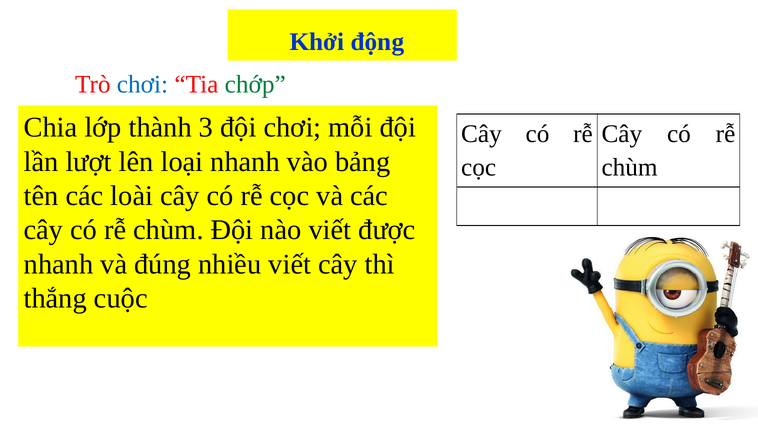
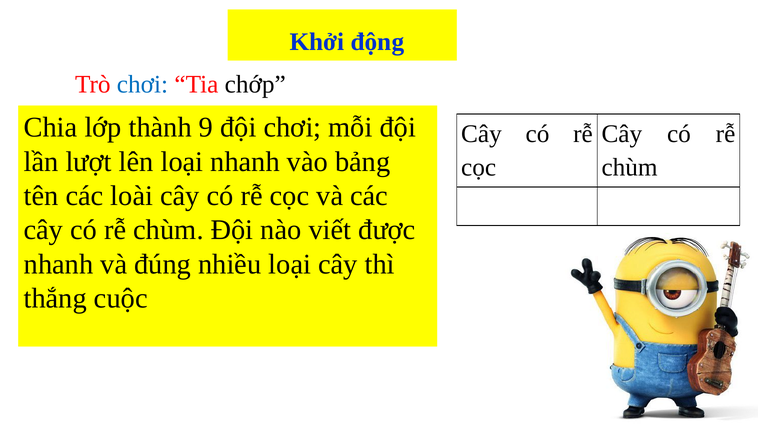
chớp colour: green -> black (255, 84)
3: 3 -> 9 (206, 127)
nhiều viết: viết -> loại (290, 264)
